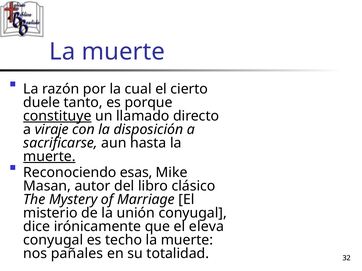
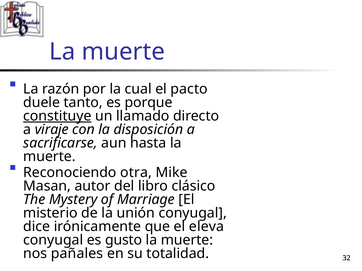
cierto: cierto -> pacto (189, 89)
muerte underline: present -> none (49, 157)
esas: esas -> otra (136, 173)
techo: techo -> gusto (124, 240)
